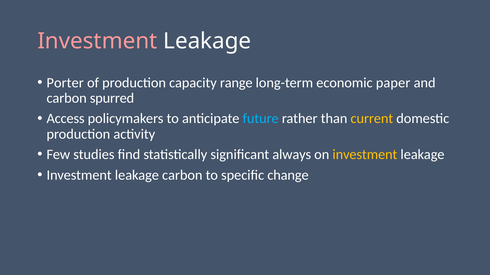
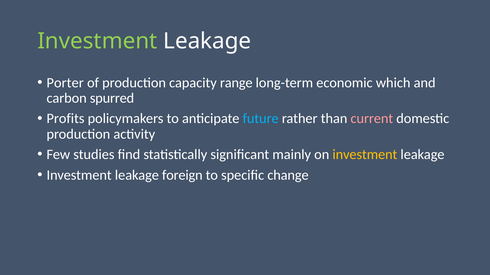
Investment colour: pink -> light green (97, 41)
paper: paper -> which (393, 83)
Access: Access -> Profits (66, 119)
current colour: yellow -> pink (372, 119)
always: always -> mainly (292, 155)
leakage carbon: carbon -> foreign (182, 175)
